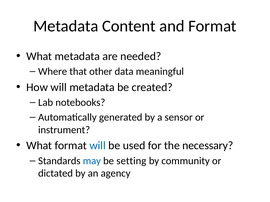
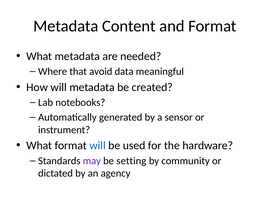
other: other -> avoid (101, 72)
necessary: necessary -> hardware (208, 146)
may colour: blue -> purple (92, 161)
